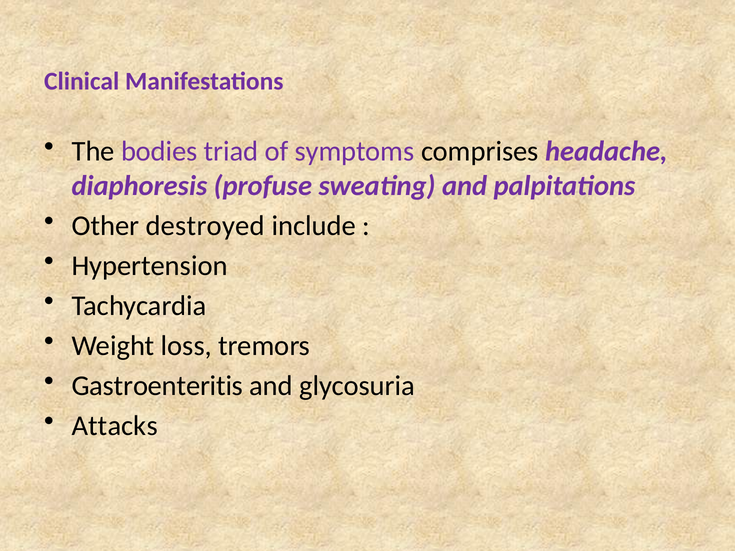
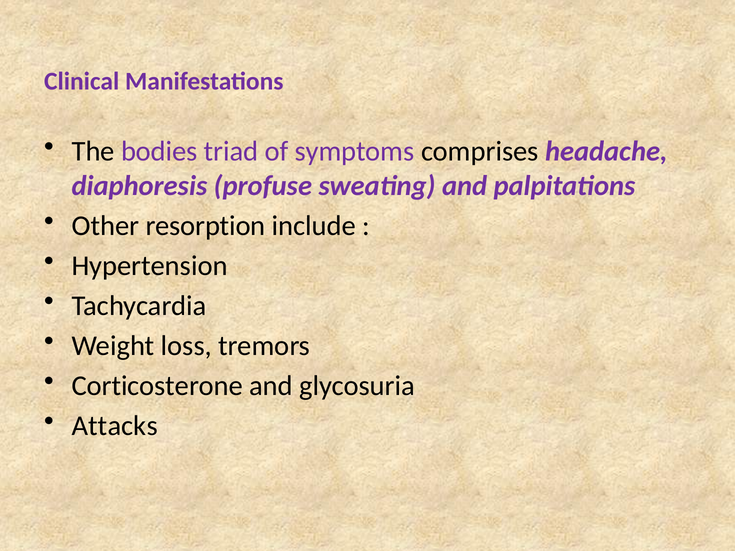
destroyed: destroyed -> resorption (206, 226)
Gastroenteritis: Gastroenteritis -> Corticosterone (157, 386)
